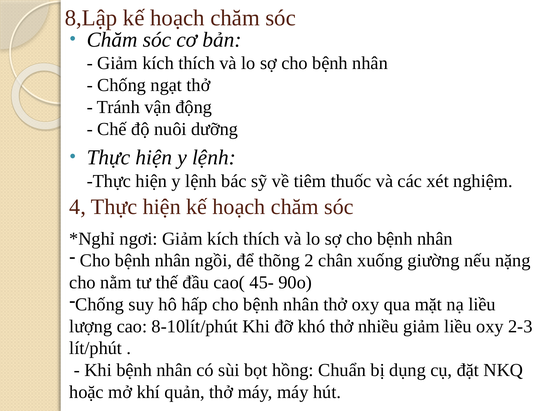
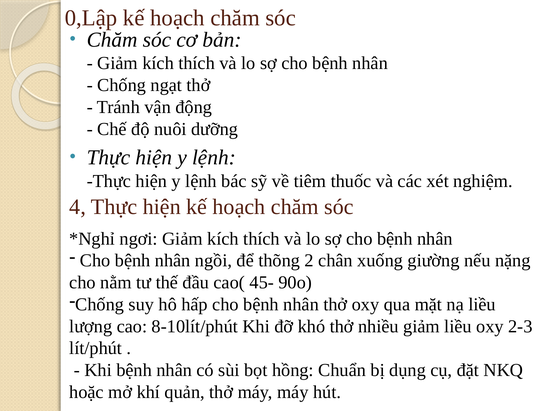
8,Lập: 8,Lập -> 0,Lập (91, 18)
